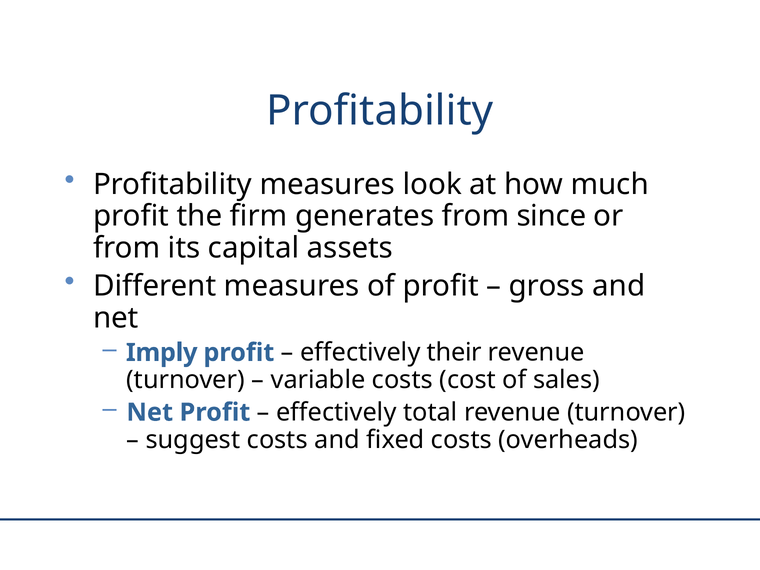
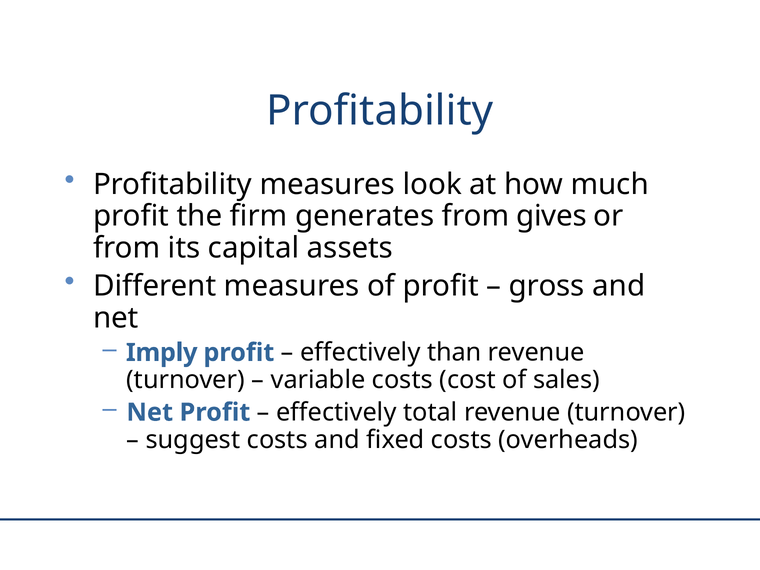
since: since -> gives (551, 216)
their: their -> than (454, 353)
